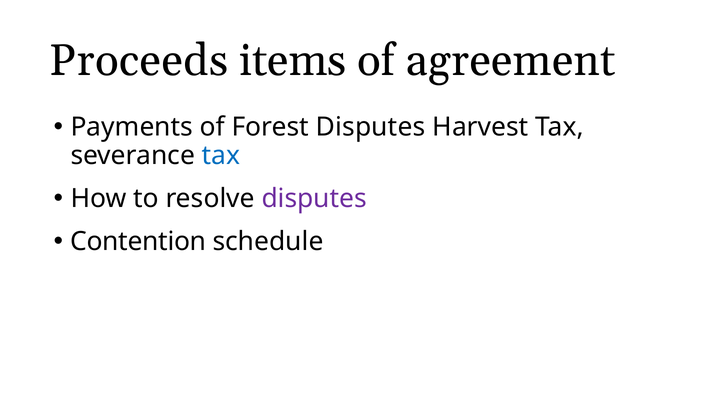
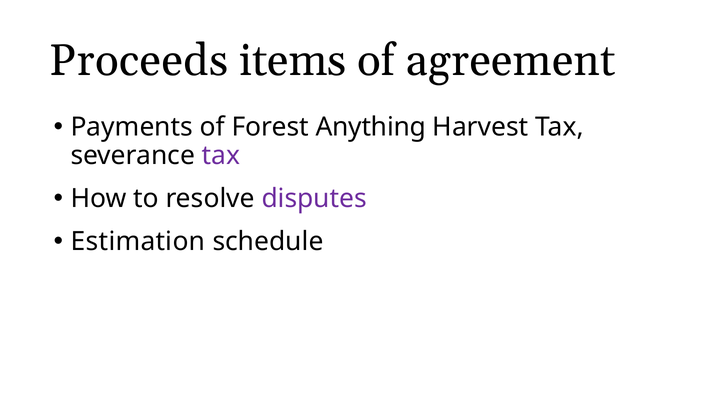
Forest Disputes: Disputes -> Anything (371, 127)
tax colour: blue -> purple (221, 155)
Contention: Contention -> Estimation (138, 241)
